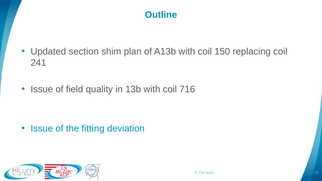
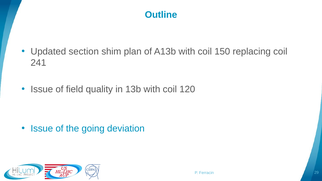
716: 716 -> 120 (187, 89)
fitting: fitting -> going (93, 129)
